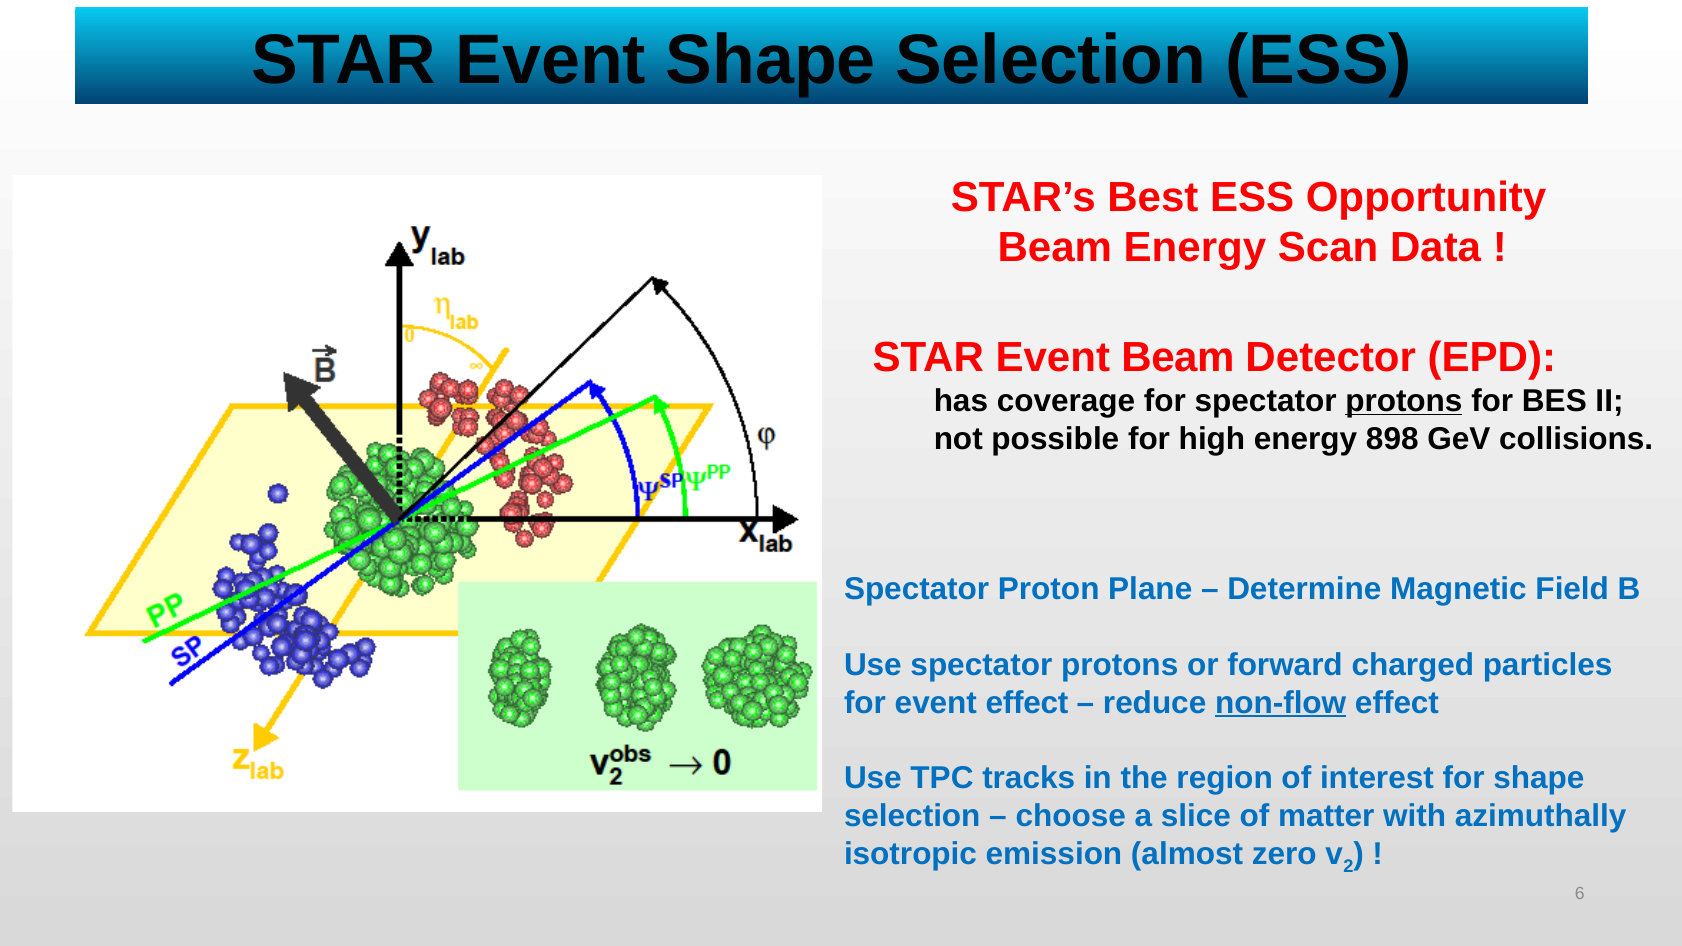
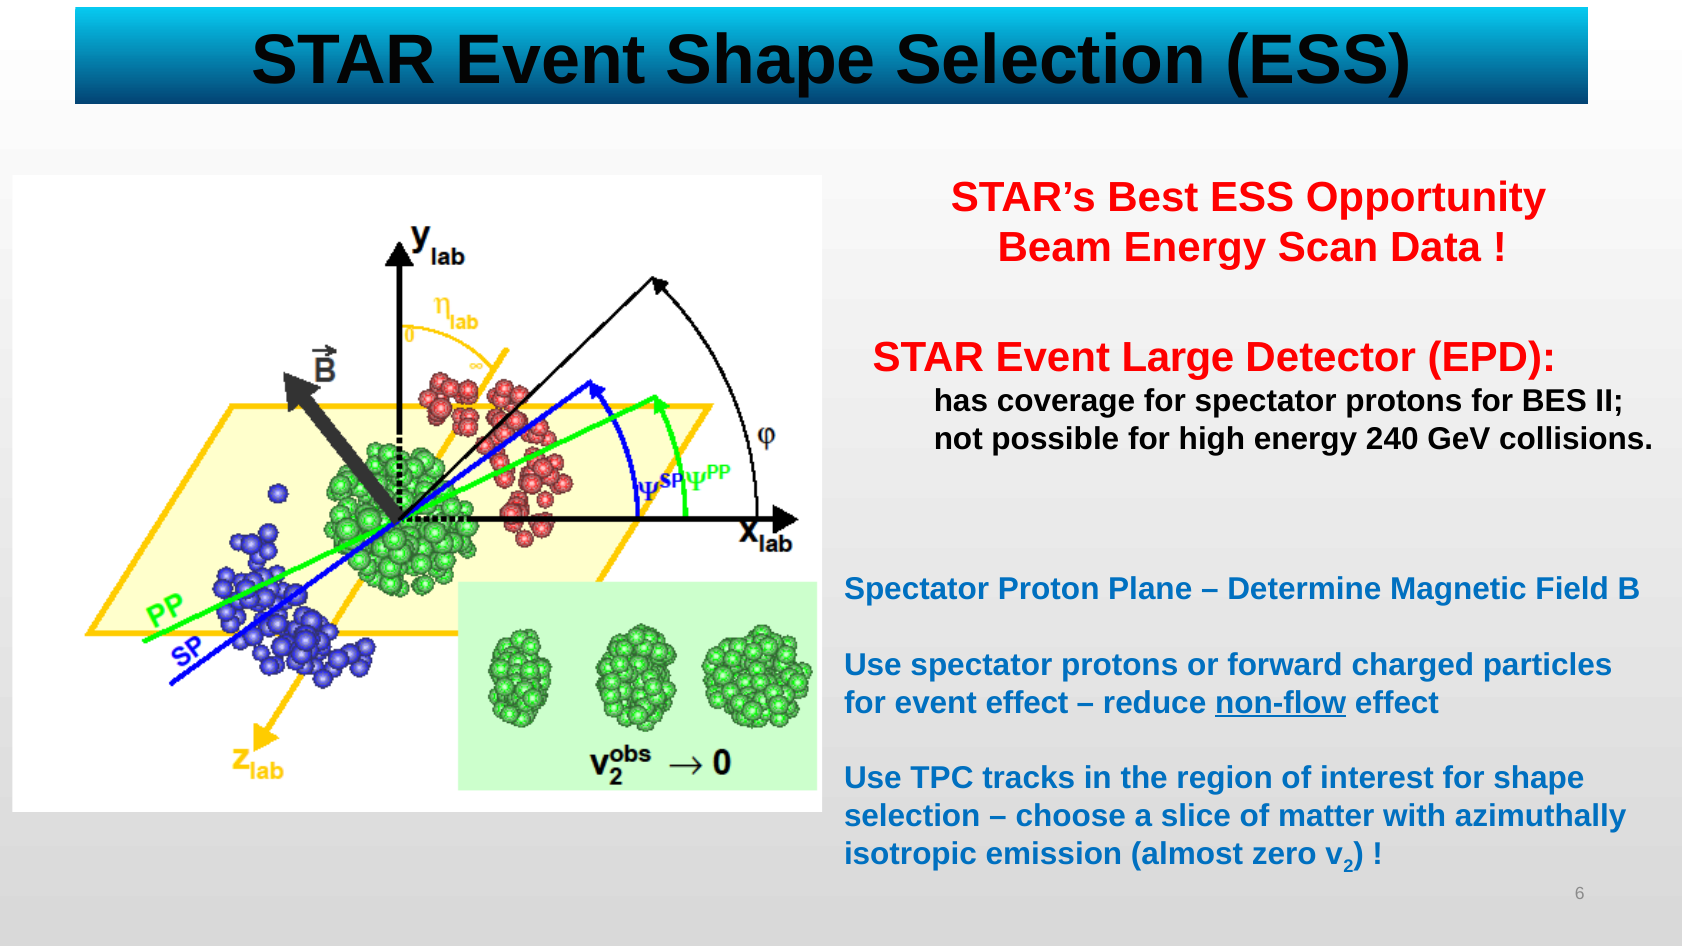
Event Beam: Beam -> Large (1178, 358)
protons underline: present -> none (1404, 401)
898: 898 -> 240 (1392, 439)
